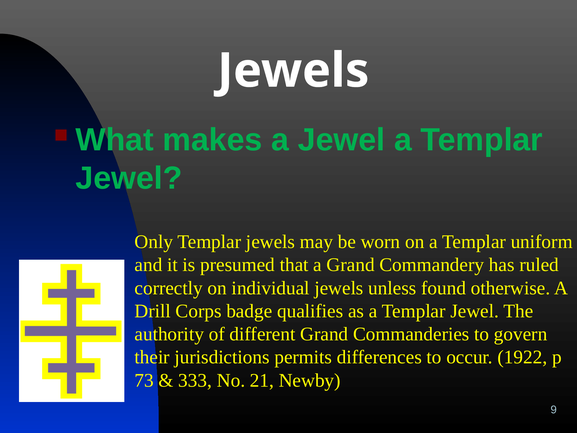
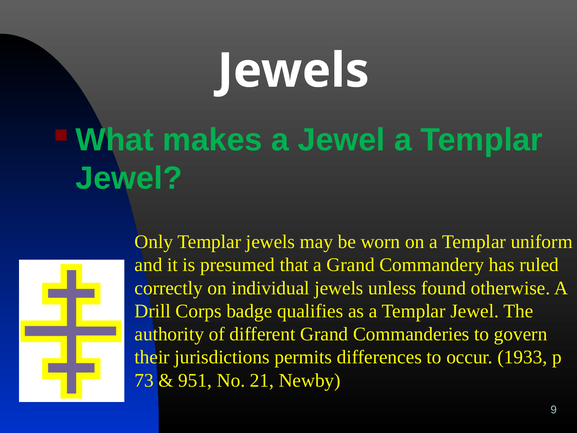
1922: 1922 -> 1933 (522, 357)
333: 333 -> 951 (195, 380)
